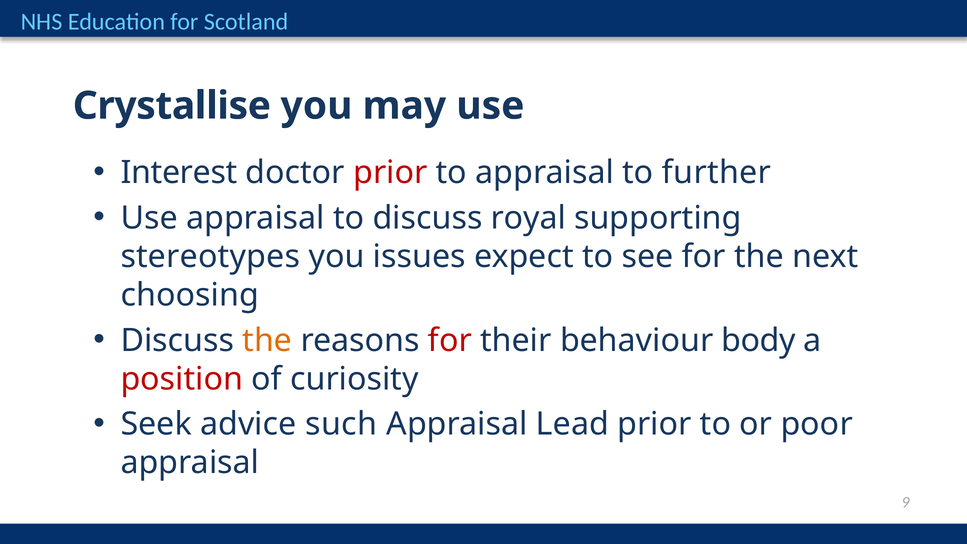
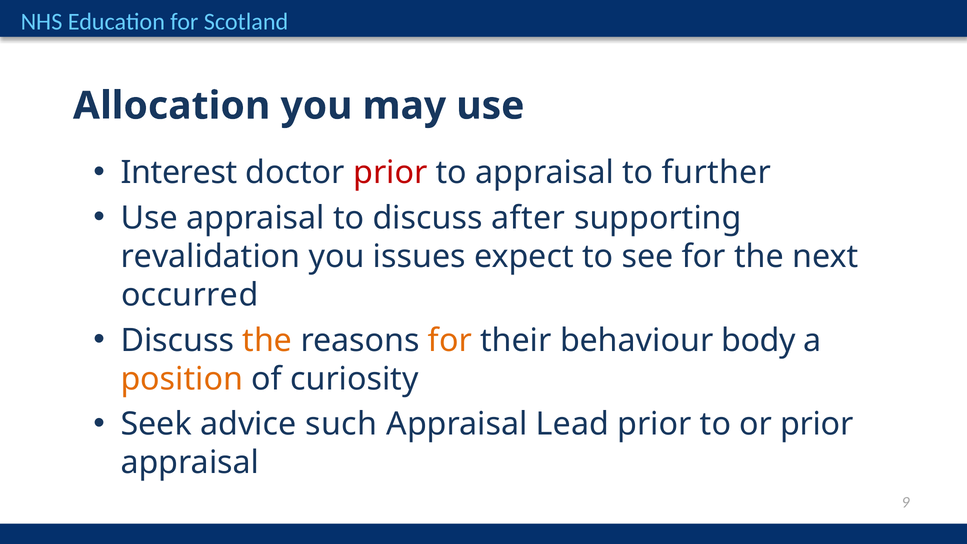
Crystallise: Crystallise -> Allocation (172, 106)
royal: royal -> after (528, 218)
stereotypes: stereotypes -> revalidation (210, 257)
choosing: choosing -> occurred (190, 295)
for colour: red -> orange (450, 340)
position colour: red -> orange (182, 379)
or poor: poor -> prior (817, 424)
